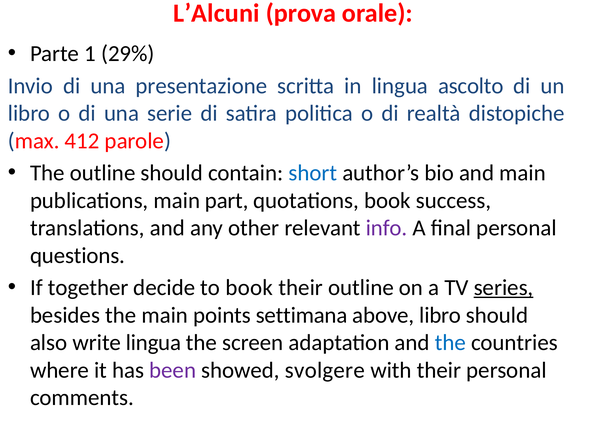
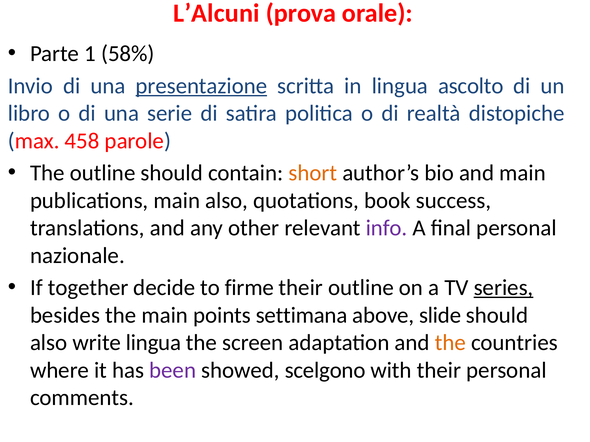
29%: 29% -> 58% (128, 54)
presentazione underline: none -> present (201, 86)
412: 412 -> 458 (82, 141)
short colour: blue -> orange (313, 173)
main part: part -> also (227, 201)
questions: questions -> nazionale (77, 256)
to book: book -> firme (249, 288)
above libro: libro -> slide (440, 315)
the colour: blue -> orange (450, 343)
svolgere: svolgere -> scelgono (325, 371)
